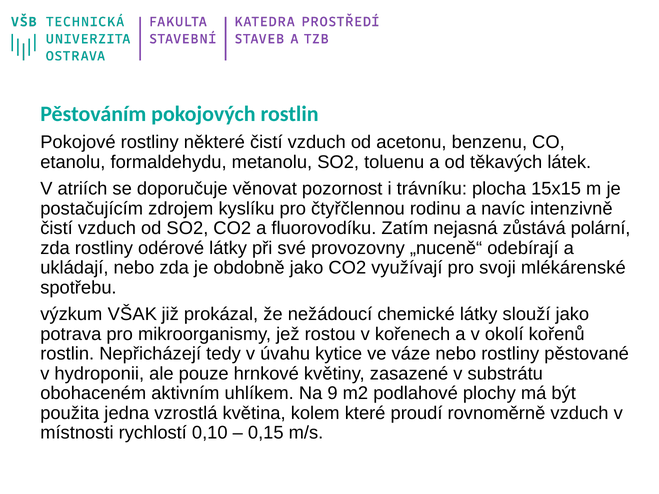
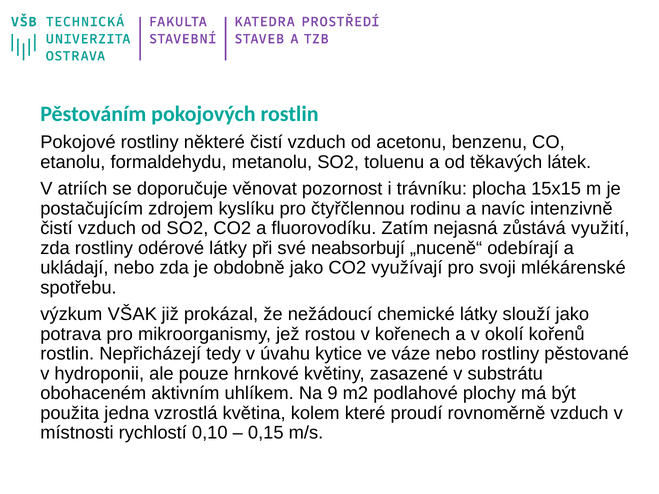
polární: polární -> využití (600, 228)
provozovny: provozovny -> neabsorbují (358, 248)
